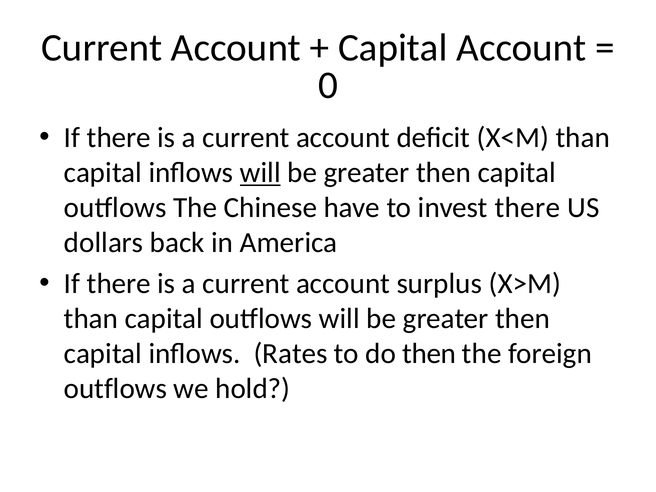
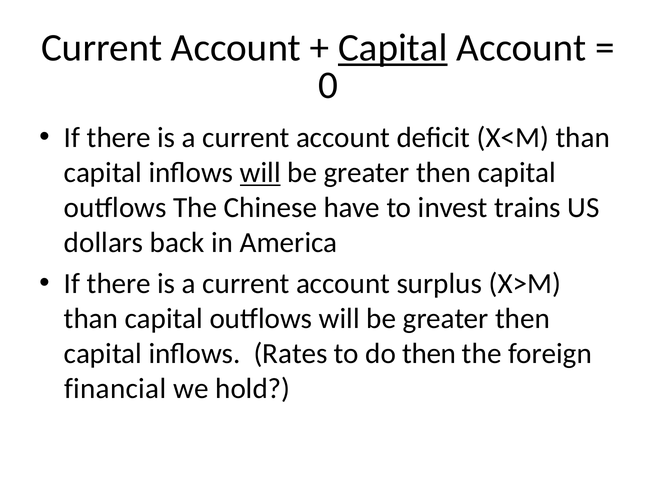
Capital underline: none -> present (393, 48)
invest there: there -> trains (528, 208)
outflows: outflows -> financial (115, 388)
